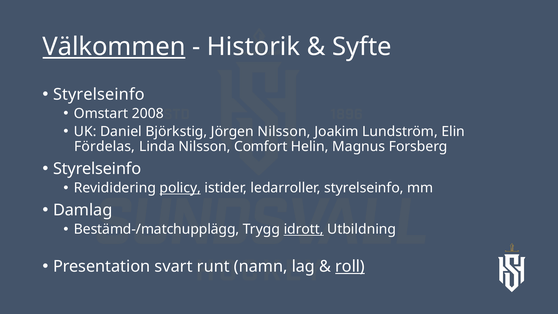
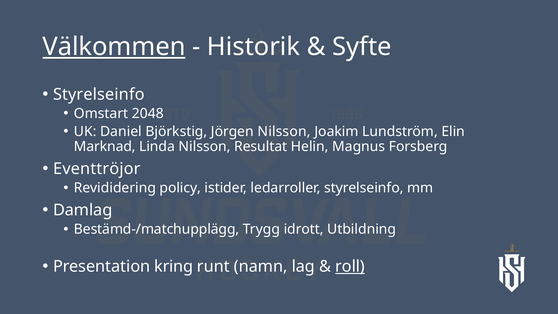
2008: 2008 -> 2048 (148, 114)
Fördelas: Fördelas -> Marknad (105, 147)
Comfort: Comfort -> Resultat (261, 147)
Styrelseinfo: Styrelseinfo -> Eventtröjor (97, 169)
policy underline: present -> none (180, 188)
idrott underline: present -> none (304, 229)
svart: svart -> kring (174, 266)
